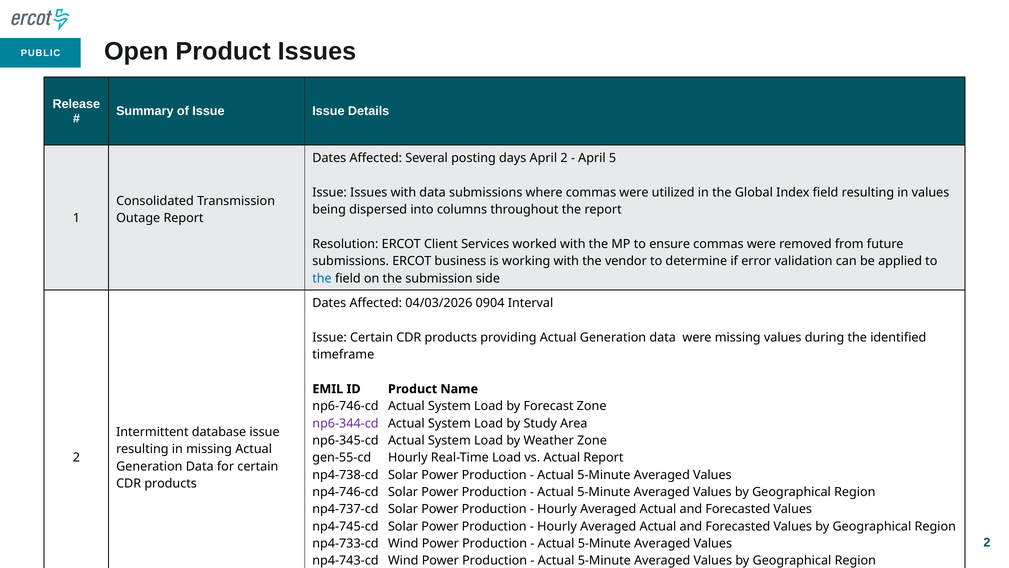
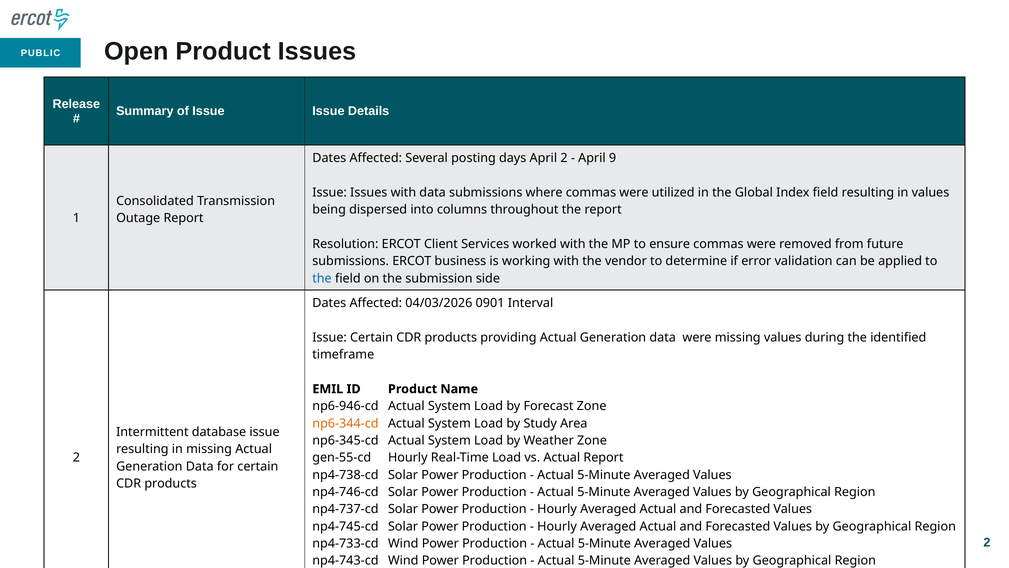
5: 5 -> 9 (613, 158)
0904: 0904 -> 0901 (490, 303)
np6-746-cd: np6-746-cd -> np6-946-cd (345, 406)
np6-344-cd colour: purple -> orange (345, 423)
